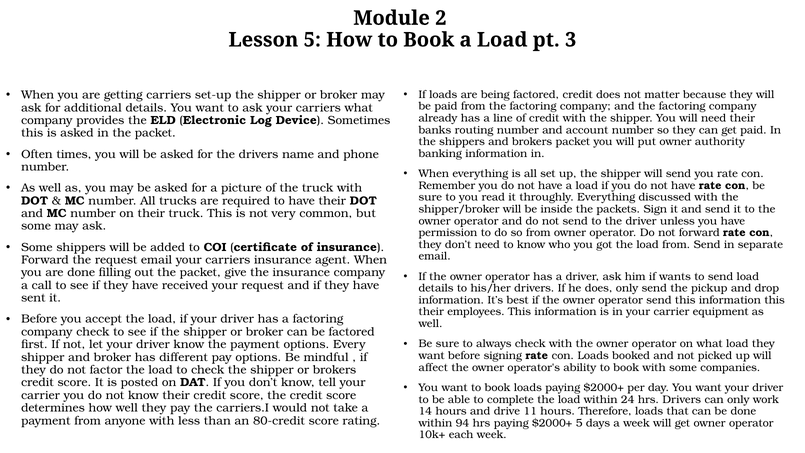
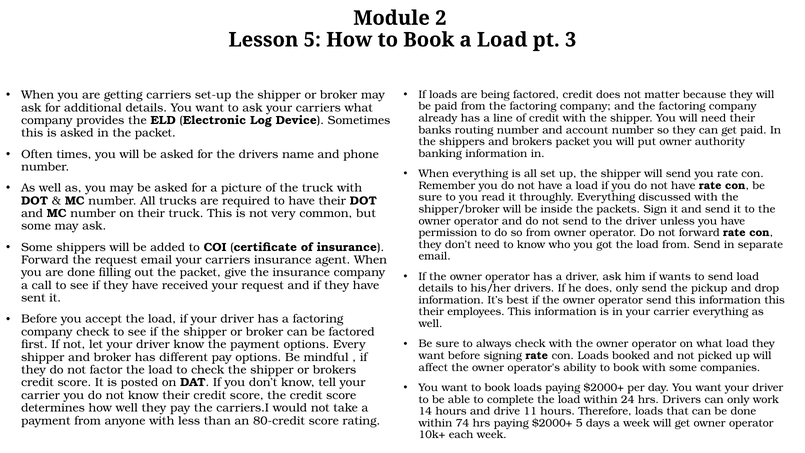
carrier equipment: equipment -> everything (721, 312)
94: 94 -> 74 (462, 423)
